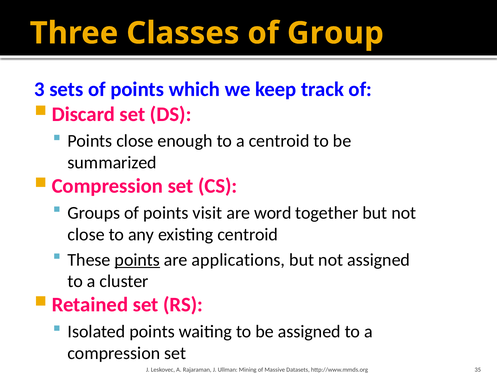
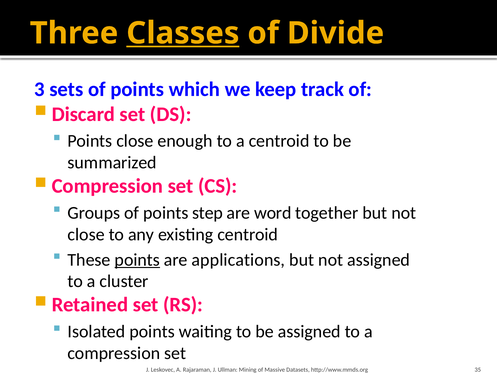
Classes underline: none -> present (183, 33)
Group: Group -> Divide (336, 33)
visit: visit -> step (208, 213)
